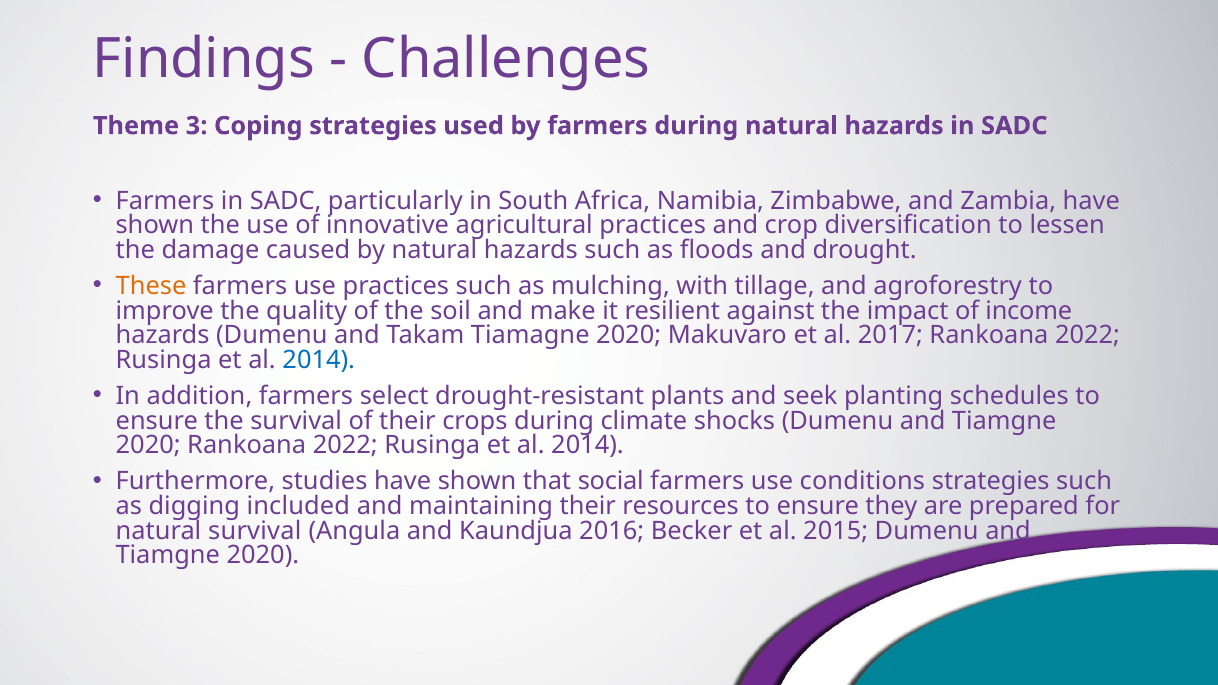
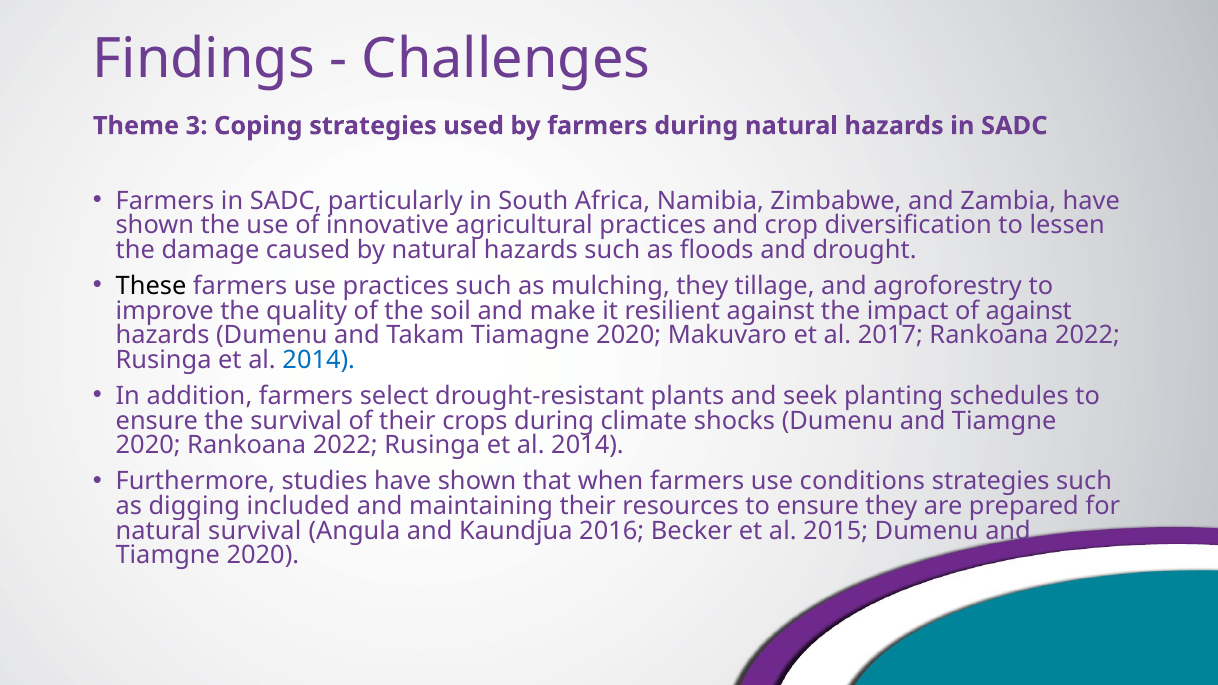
These colour: orange -> black (151, 286)
mulching with: with -> they (702, 286)
of income: income -> against (1029, 311)
social: social -> when (611, 482)
